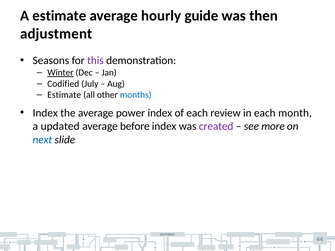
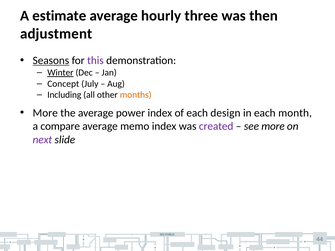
guide: guide -> three (201, 16)
Seasons underline: none -> present (51, 61)
Codified: Codified -> Concept (63, 84)
Estimate: Estimate -> Including (64, 95)
months colour: blue -> orange (136, 95)
Index: Index -> More (45, 113)
review: review -> design (225, 113)
updated: updated -> compare (60, 126)
before: before -> memo (135, 126)
next colour: blue -> purple (42, 140)
